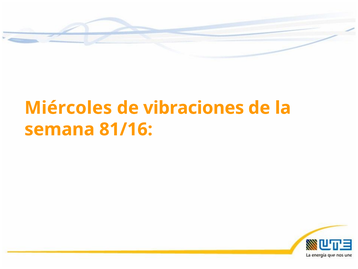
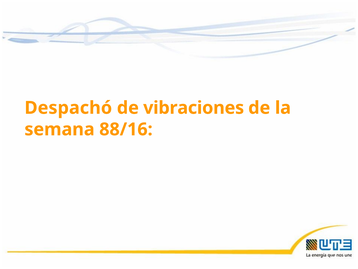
Miércoles: Miércoles -> Despachó (68, 108)
81/16: 81/16 -> 88/16 (126, 129)
